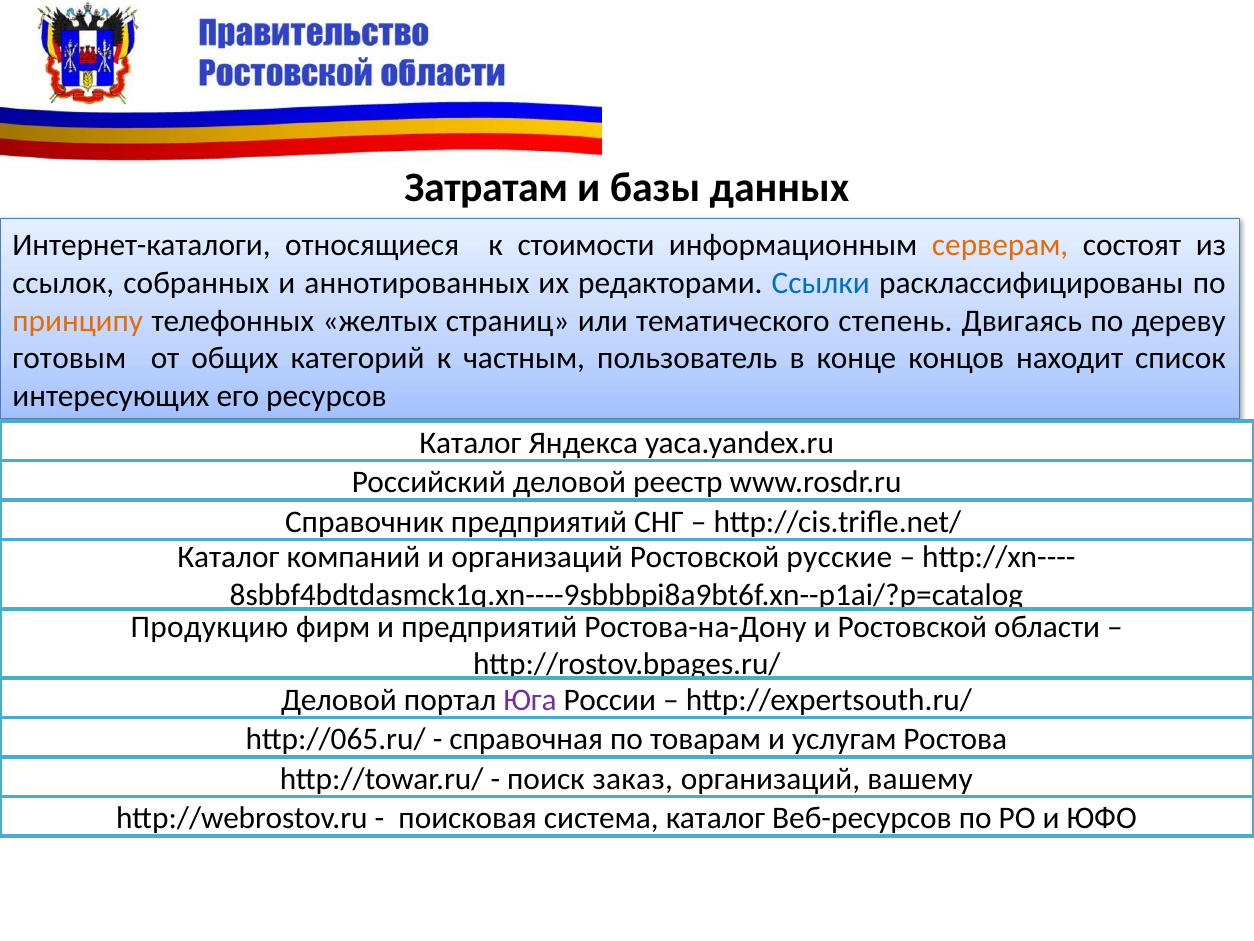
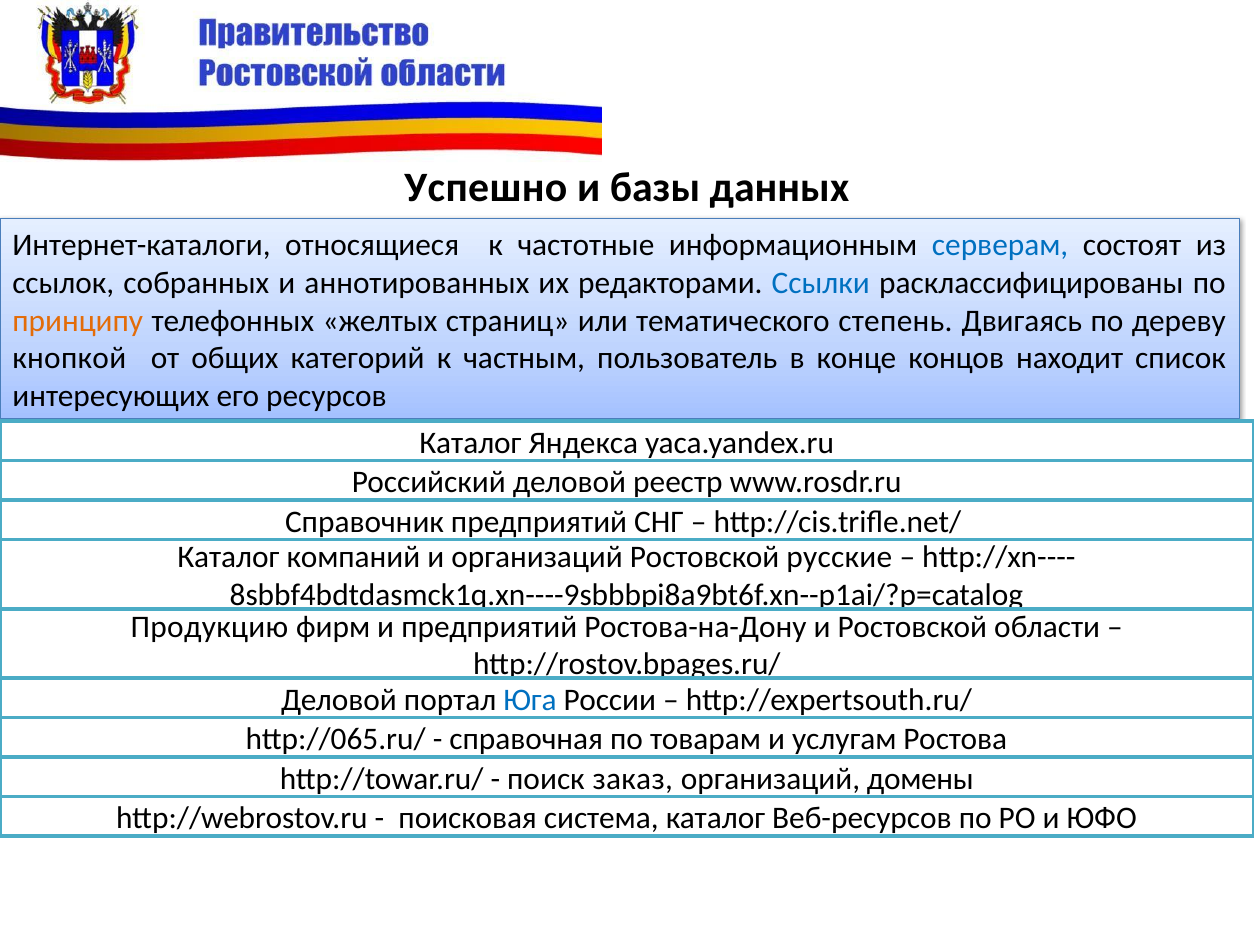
Затратам: Затратам -> Успешно (486, 187)
стоимости: стоимости -> частотные (586, 245)
серверам colour: orange -> blue (1000, 245)
готовым: готовым -> кнопкой (69, 358)
Юга colour: purple -> blue (530, 699)
вашему: вашему -> домены (920, 779)
